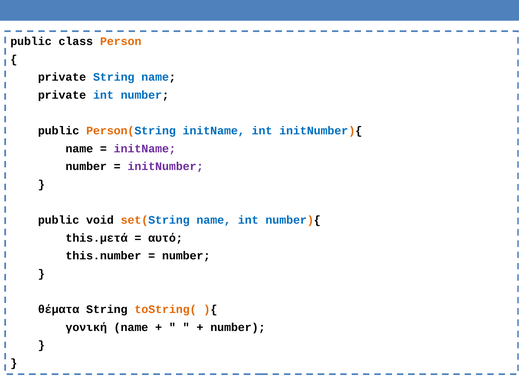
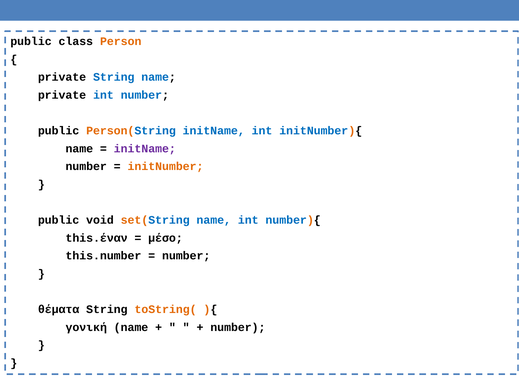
initNumber colour: purple -> orange (166, 167)
this.μετά: this.μετά -> this.έναν (97, 238)
αυτό: αυτό -> μέσο (166, 238)
